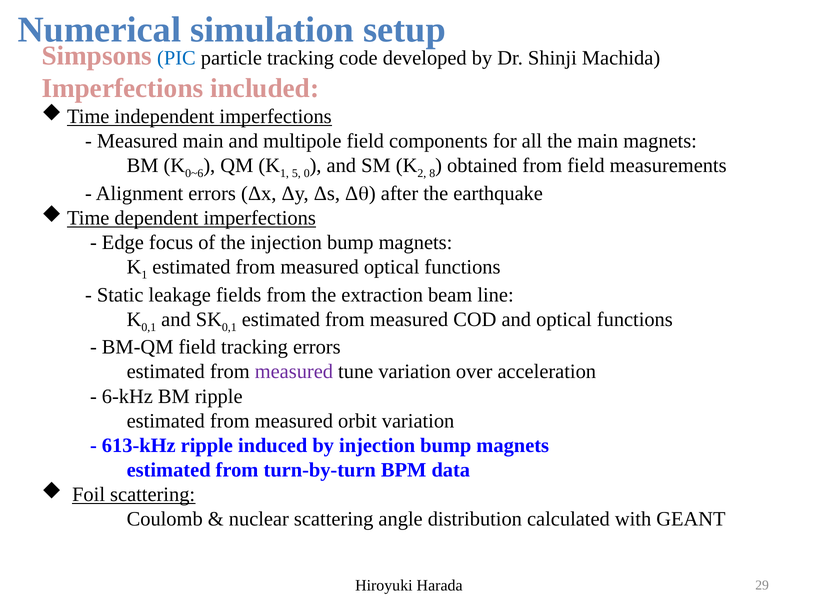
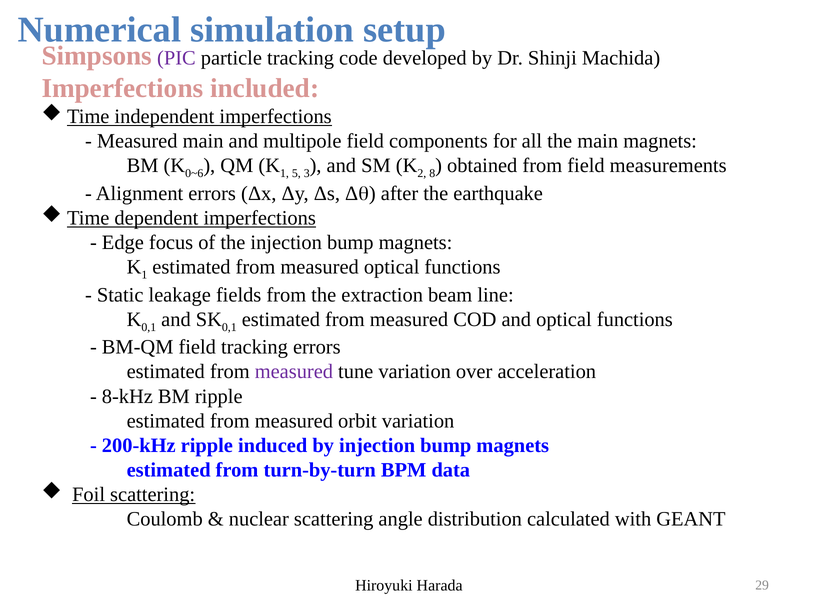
PIC colour: blue -> purple (176, 58)
0: 0 -> 3 (307, 174)
6-kHz: 6-kHz -> 8-kHz (127, 397)
613-kHz: 613-kHz -> 200-kHz (139, 446)
